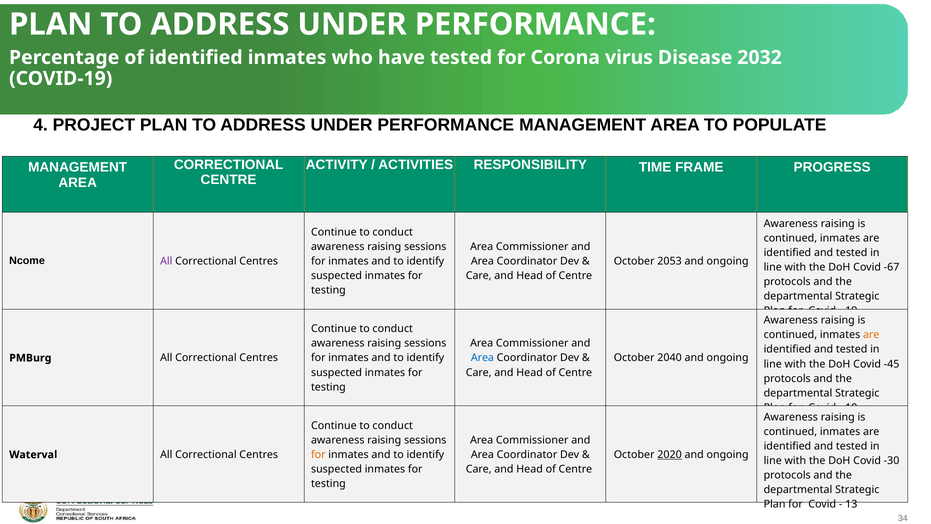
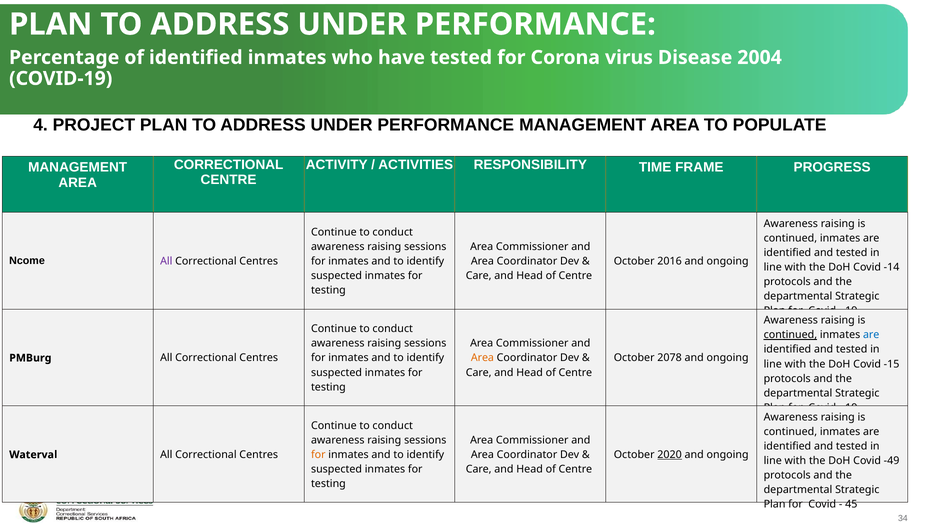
2032: 2032 -> 2004 (760, 57)
2053: 2053 -> 2016 (670, 261)
-67: -67 -> -14 (892, 267)
continued underline: none -> present (790, 335)
are colour: orange -> blue (871, 335)
Area colour: blue -> orange (482, 358)
2040: 2040 -> 2078 (670, 358)
-45: -45 -> -15 (892, 364)
-30: -30 -> -49 (892, 460)
13: 13 -> 45 (851, 504)
